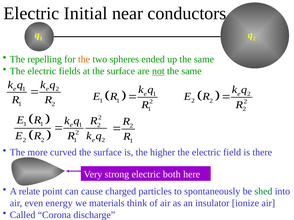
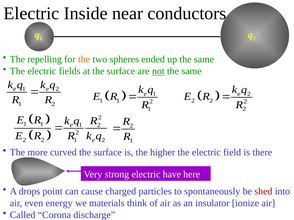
Initial: Initial -> Inside (86, 13)
both: both -> have (172, 175)
relate: relate -> drops (29, 192)
shed colour: green -> red (263, 192)
